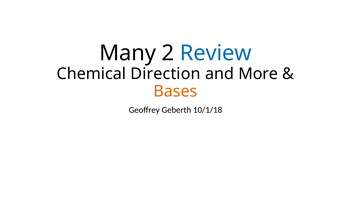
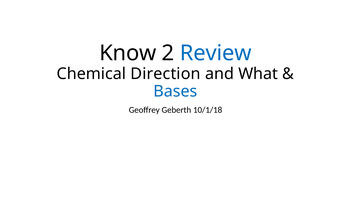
Many: Many -> Know (128, 53)
More: More -> What (258, 74)
Bases colour: orange -> blue (175, 91)
